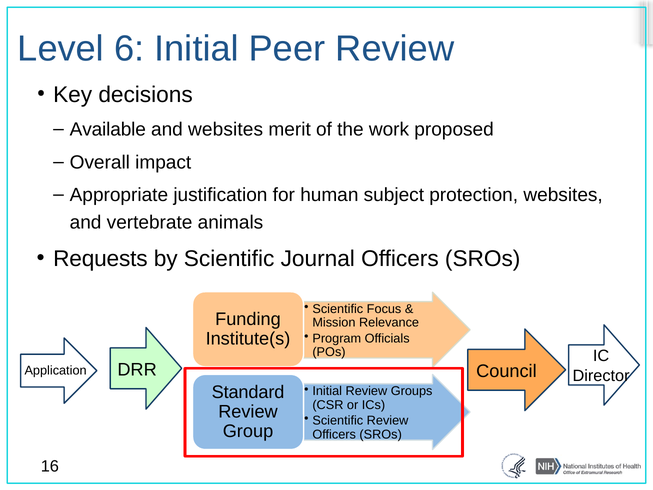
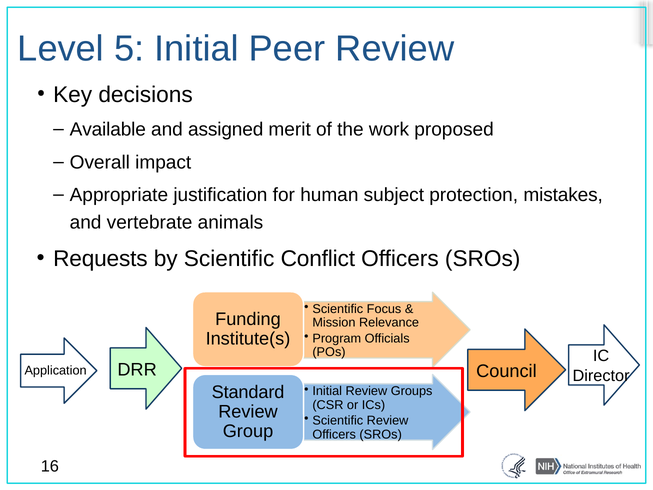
6: 6 -> 5 (129, 49)
and websites: websites -> assigned (226, 129)
protection websites: websites -> mistakes (563, 195)
Journal: Journal -> Conflict (318, 259)
